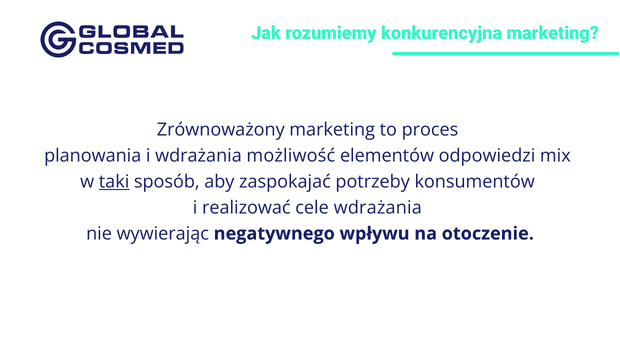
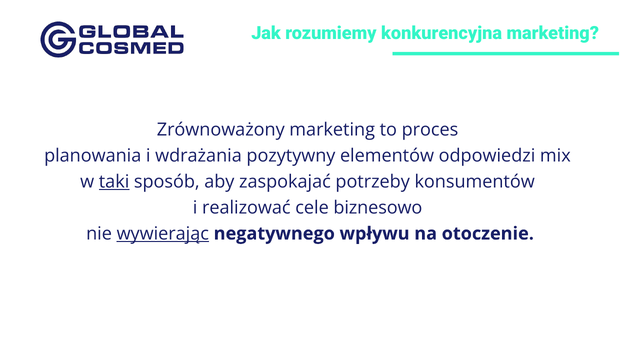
możliwość: możliwość -> pozytywny (291, 155)
cele wdrażania: wdrażania -> biznesowo (378, 207)
wywierając underline: none -> present (163, 233)
